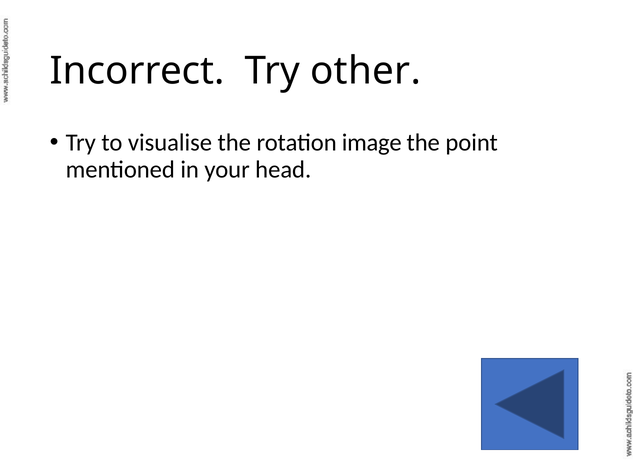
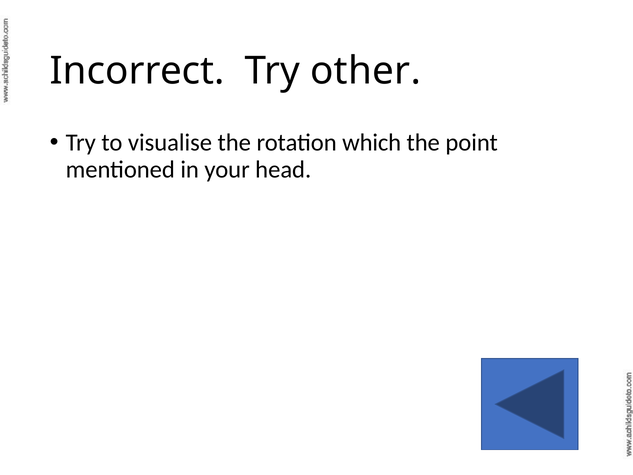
image: image -> which (372, 143)
